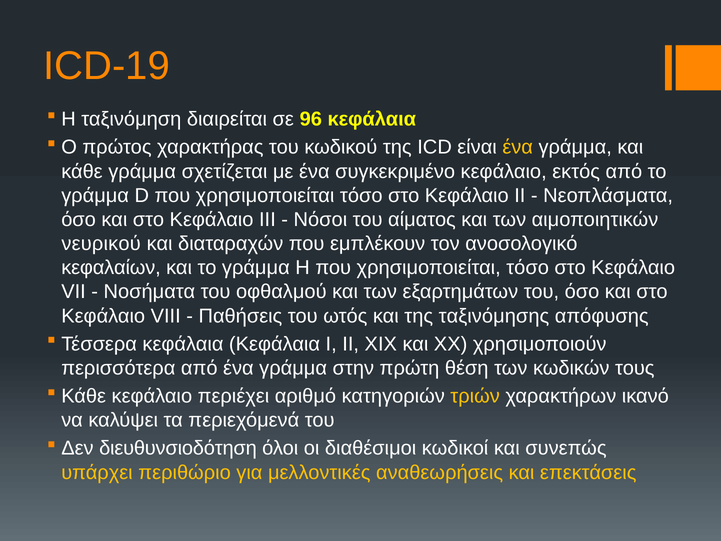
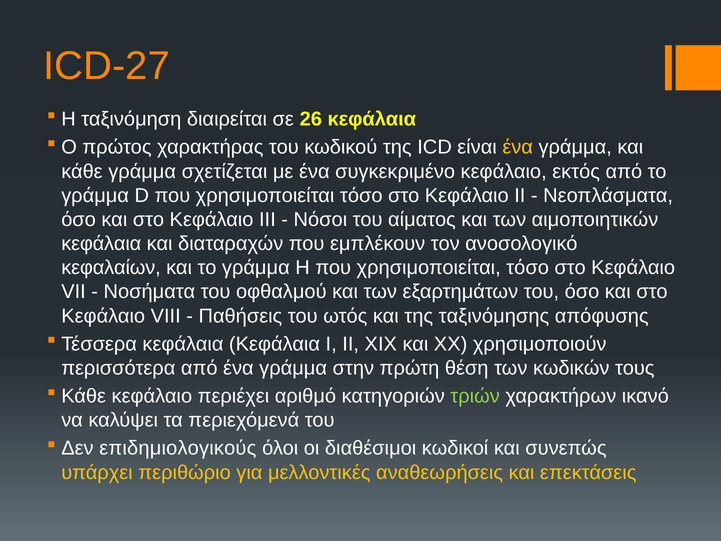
ICD-19: ICD-19 -> ICD-27 (107, 66)
96: 96 -> 26 (311, 119)
νευρικού: νευρικού -> κεφάλαια (101, 244)
τριών colour: yellow -> light green (475, 396)
διευθυνσιοδότηση: διευθυνσιοδότηση -> επιδημιολογικούς (178, 448)
